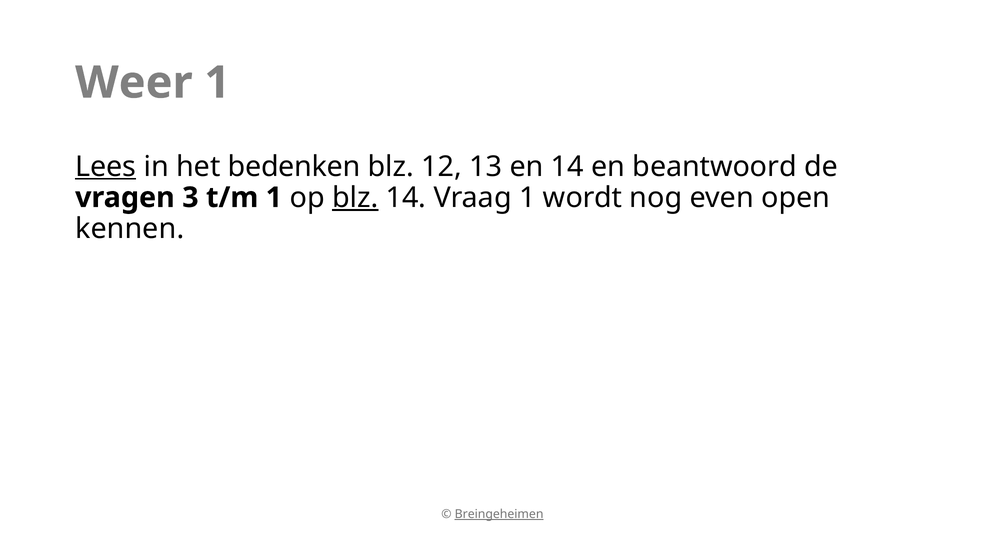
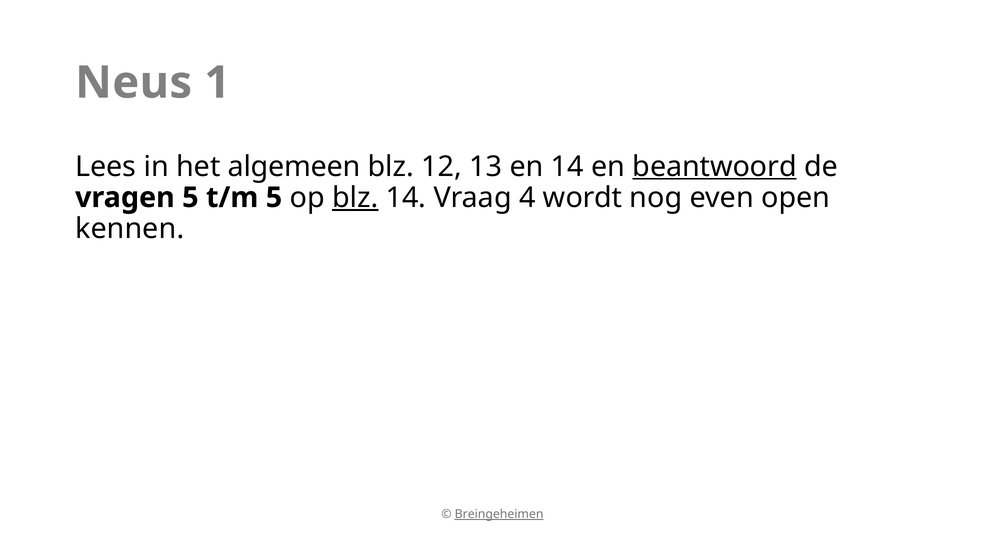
Weer: Weer -> Neus (134, 83)
Lees underline: present -> none (106, 167)
bedenken: bedenken -> algemeen (294, 167)
beantwoord underline: none -> present (715, 167)
vragen 3: 3 -> 5 (190, 198)
t/m 1: 1 -> 5 (274, 198)
Vraag 1: 1 -> 4 (527, 198)
